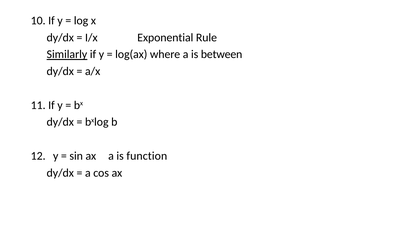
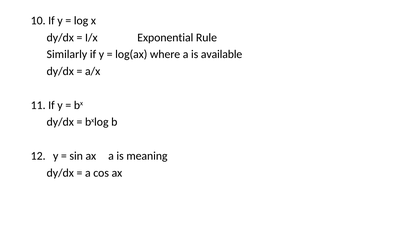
Similarly underline: present -> none (67, 54)
between: between -> available (222, 54)
function: function -> meaning (147, 156)
